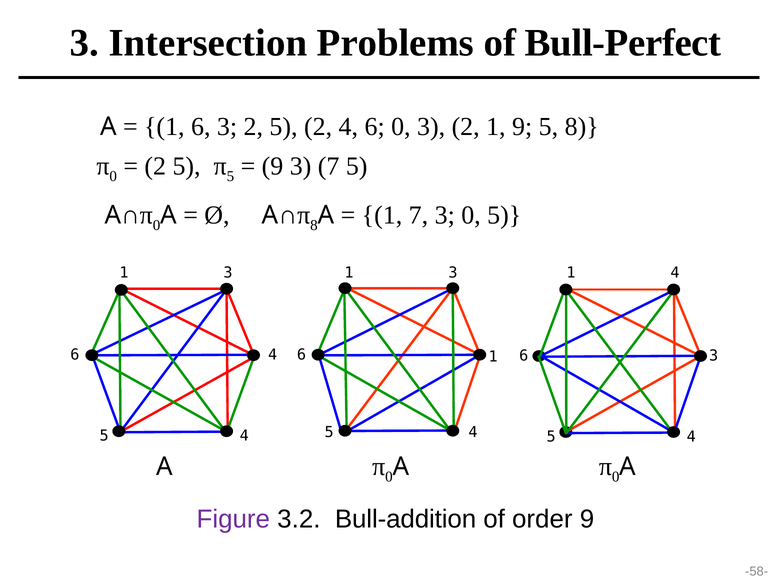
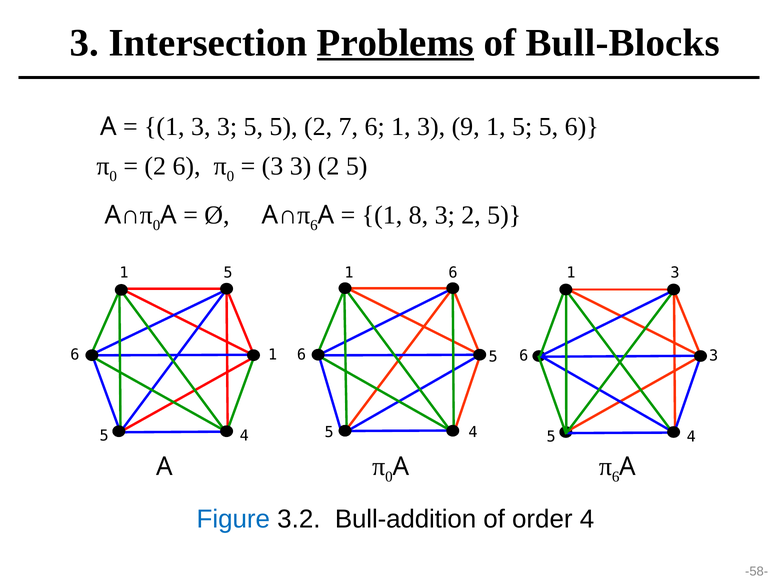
Problems underline: none -> present (395, 43)
Bull-Perfect: Bull-Perfect -> Bull-Blocks (623, 43)
6: 6 -> 3 (201, 127)
2: 2 -> 5 (253, 127)
2 4: 4 -> 7 (348, 127)
0: 0 -> 1 (401, 127)
2: 2 -> 9 (466, 127)
9: 9 -> 5 (522, 127)
8: 8 -> 6 (582, 127)
5: 5 -> 6 (187, 166)
5: 5 -> 0 (230, 176)
9: 9 -> 3 (272, 166)
7: 7 -> 2 (329, 166)
8: 8 -> 6 (314, 225)
1 7: 7 -> 8 (418, 215)
0: 0 -> 2 (471, 215)
3: 3 -> 5 (228, 273)
3: 3 -> 6 (453, 273)
4: 4 -> 3 (675, 273)
4: 4 -> 1 (273, 355)
6 1: 1 -> 5 (493, 356)
0: 0 -> 6 (616, 476)
Figure colour: purple -> blue (233, 519)
order 9: 9 -> 4 (587, 519)
